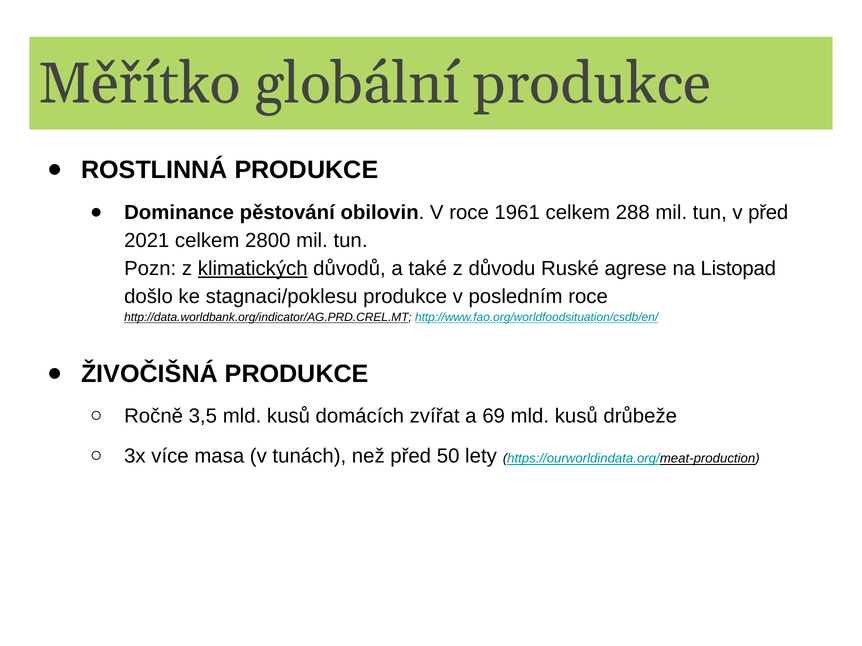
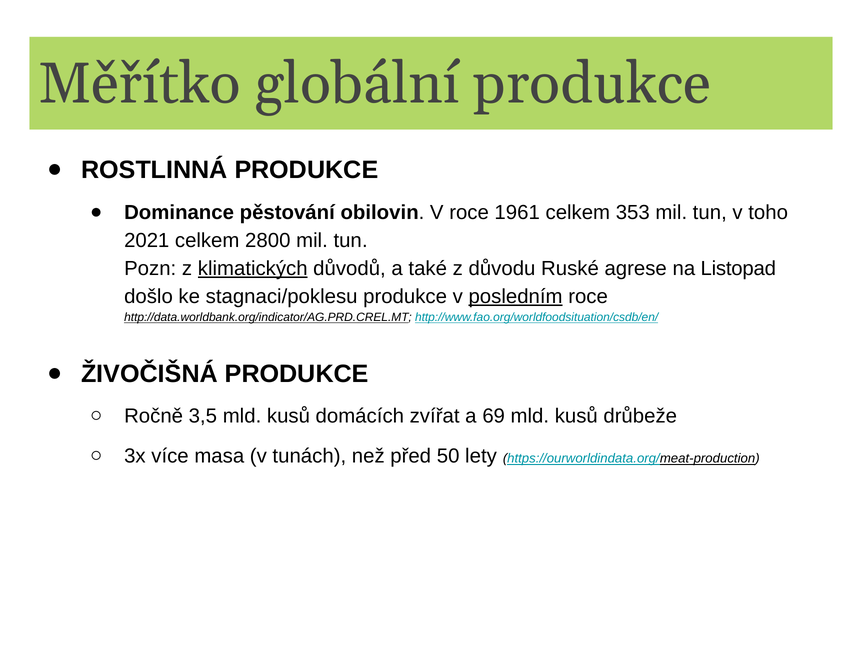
288: 288 -> 353 (633, 213)
v před: před -> toho (768, 213)
posledním underline: none -> present (516, 297)
